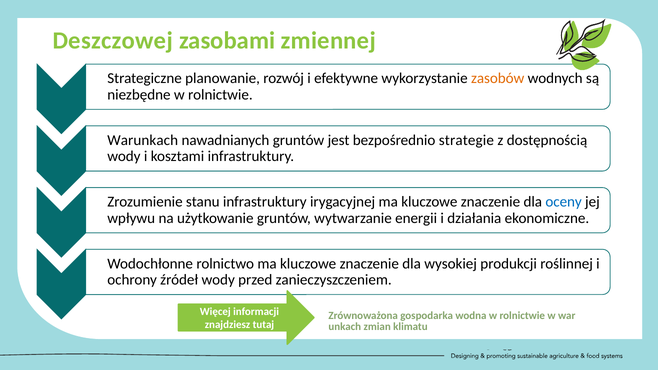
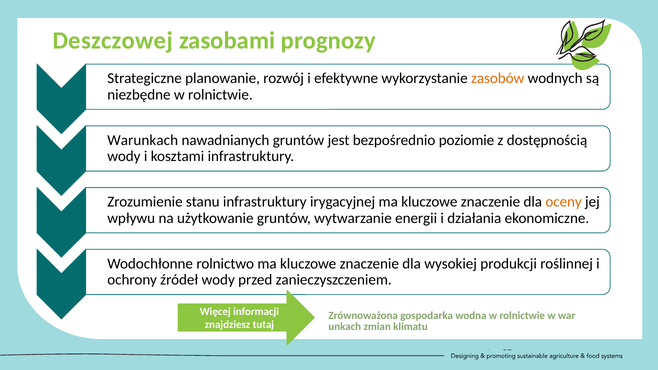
zmiennej: zmiennej -> prognozy (328, 41)
strategie: strategie -> poziomie (466, 140)
oceny colour: blue -> orange (564, 202)
